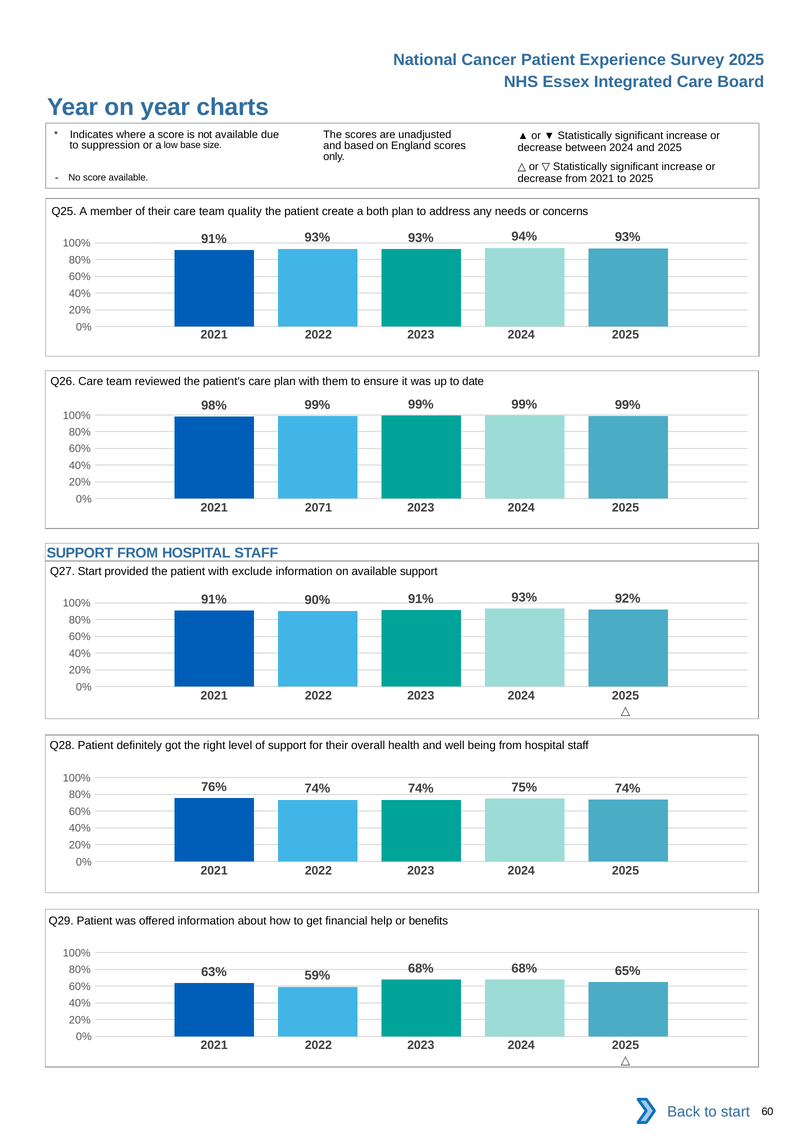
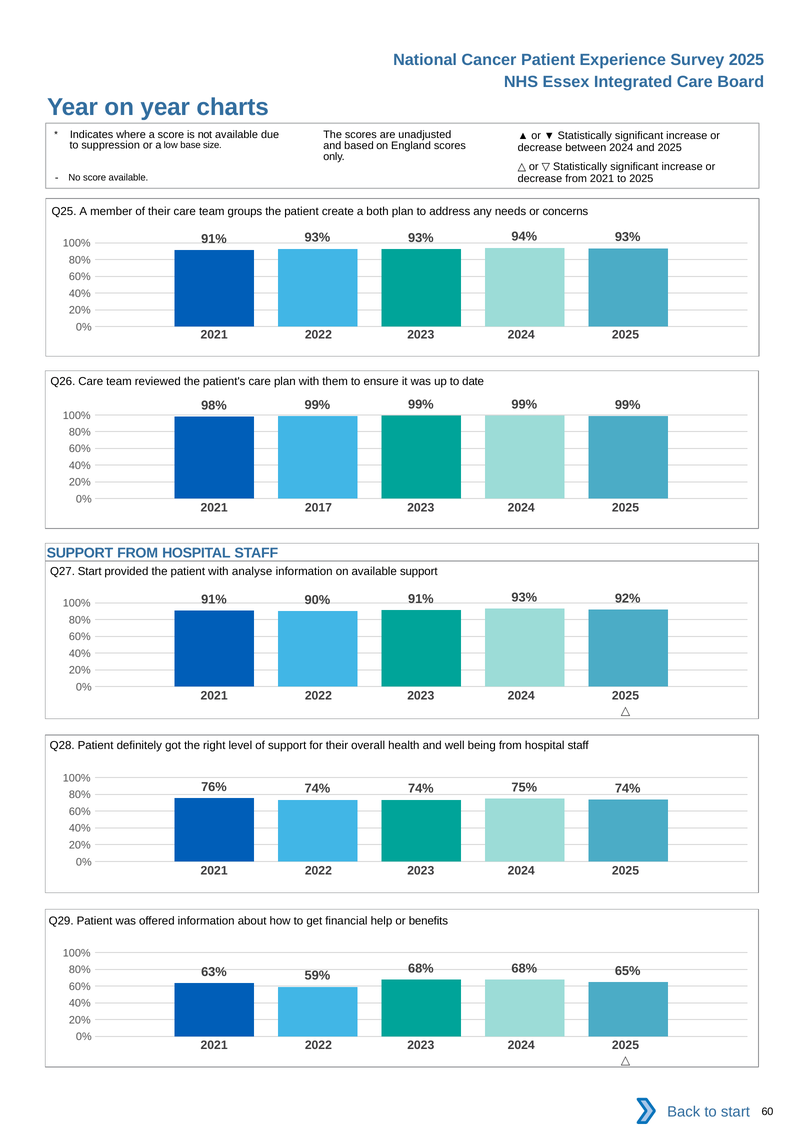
quality: quality -> groups (245, 211)
2071: 2071 -> 2017 (318, 507)
exclude: exclude -> analyse (252, 571)
